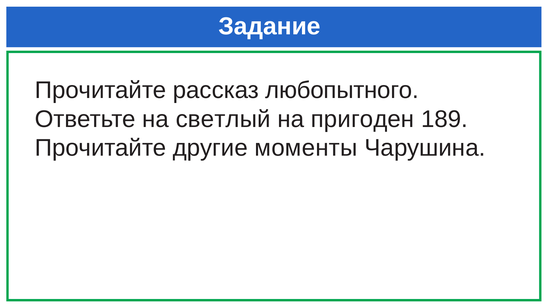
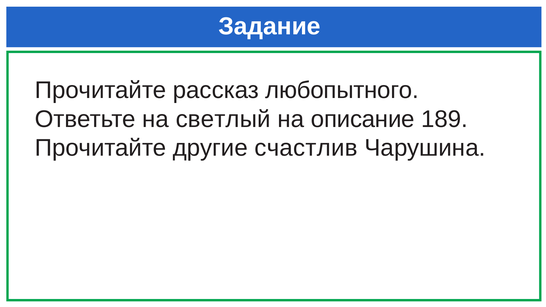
пригоден: пригоден -> описание (363, 119)
моменты: моменты -> счастлив (306, 148)
